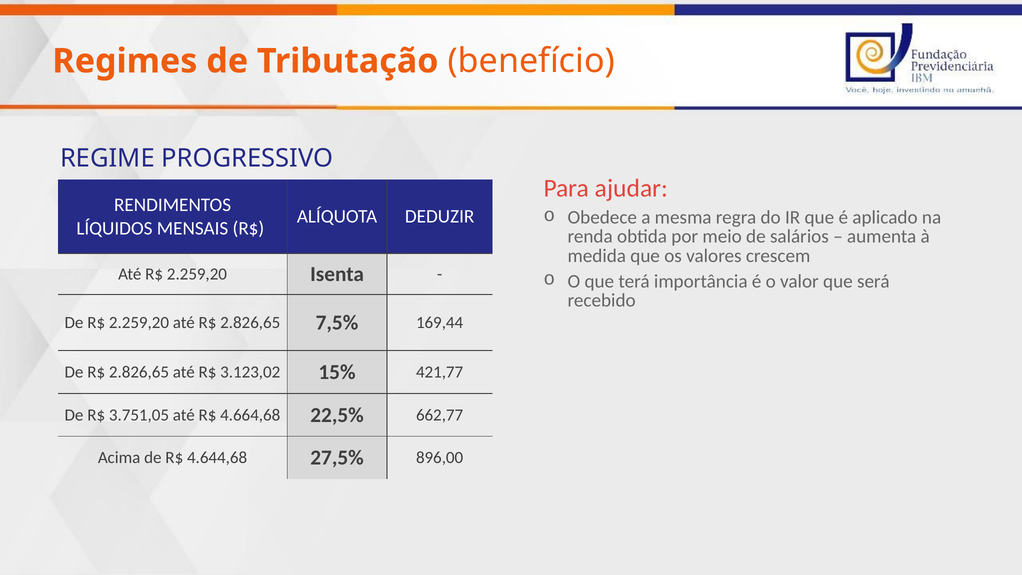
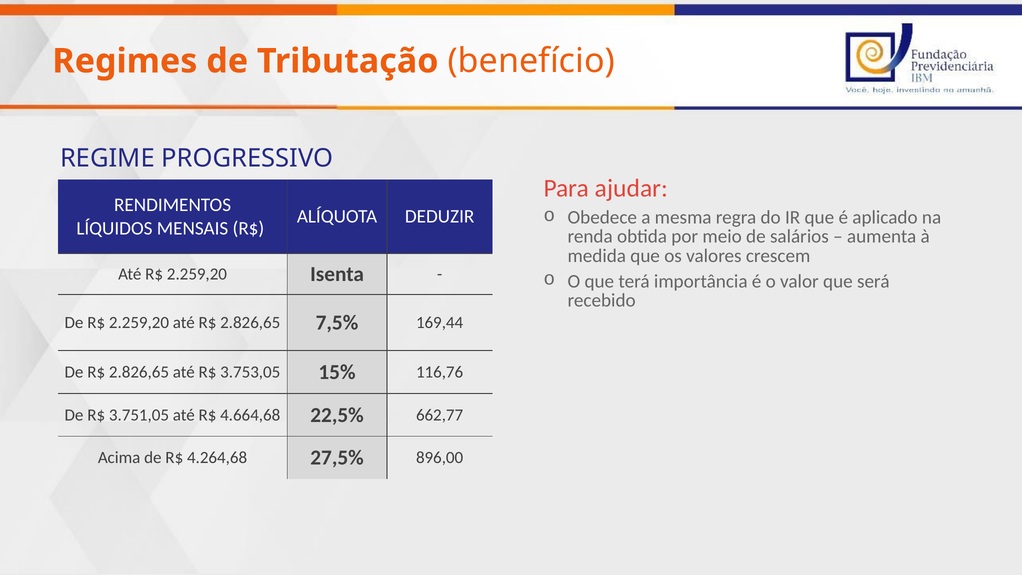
3.123,02: 3.123,02 -> 3.753,05 (250, 372)
421,77: 421,77 -> 116,76 (440, 372)
4.644,68: 4.644,68 -> 4.264,68 (217, 458)
